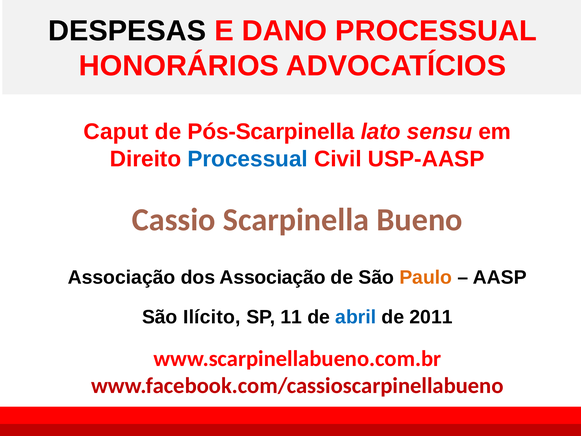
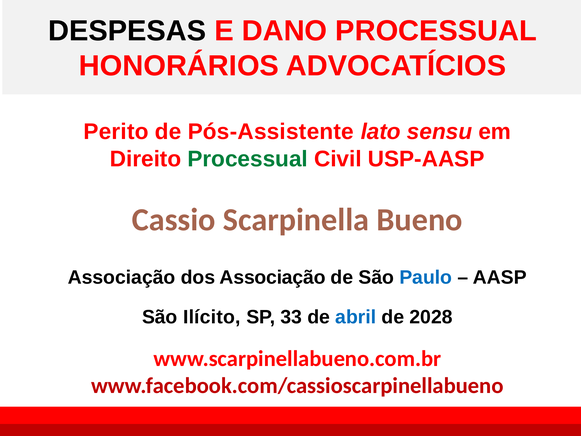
Caput: Caput -> Perito (116, 132)
Pós-Scarpinella: Pós-Scarpinella -> Pós-Assistente (271, 132)
Processual colour: blue -> green (248, 159)
Paulo colour: orange -> blue (426, 277)
11: 11 -> 33 (291, 317)
2011: 2011 -> 2028 (431, 317)
